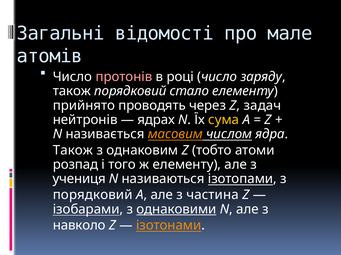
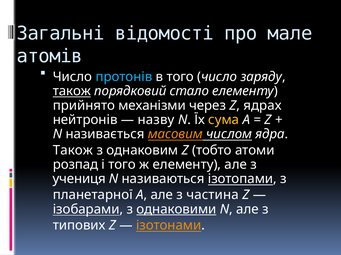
протонів colour: pink -> light blue (124, 77)
в році: році -> того (180, 77)
також underline: none -> present (72, 91)
проводять: проводять -> механізми (152, 106)
задач: задач -> ядрах (262, 106)
ядрах: ядрах -> назву (156, 120)
порядковий: порядковий -> планетарної (93, 195)
навколо: навколо -> типових (79, 226)
